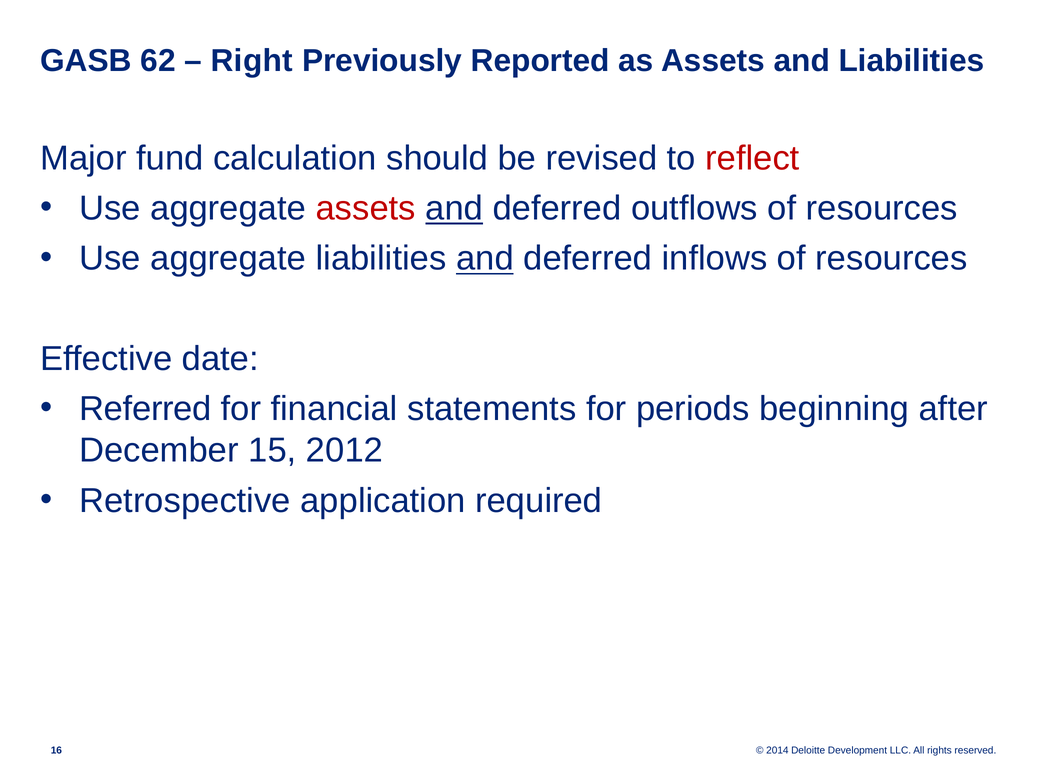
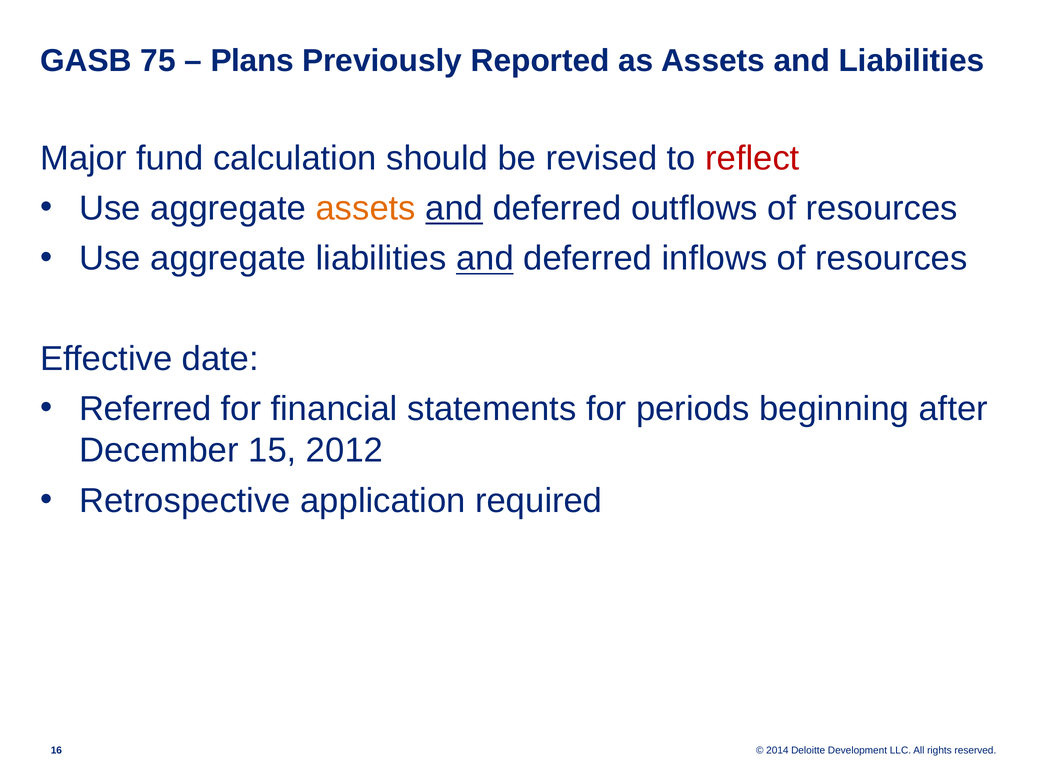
62: 62 -> 75 (158, 61)
Right: Right -> Plans (252, 61)
assets colour: red -> orange (366, 209)
